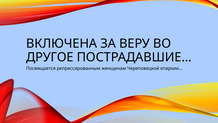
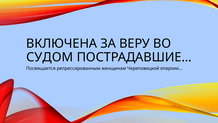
ДРУГОЕ: ДРУГОЕ -> СУДОМ (50, 57)
